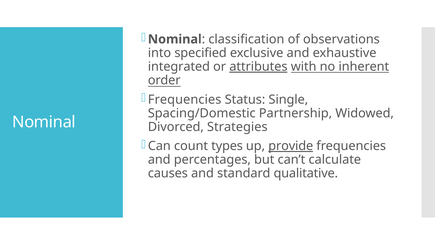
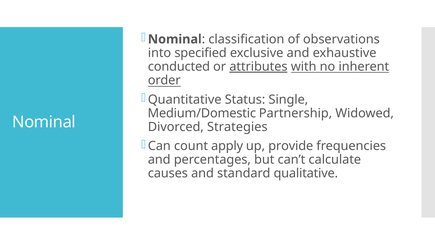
integrated: integrated -> conducted (179, 67)
Frequencies: Frequencies -> Quantitative (185, 99)
Spacing/Domestic: Spacing/Domestic -> Medium/Domestic (202, 113)
types: types -> apply (227, 146)
provide underline: present -> none (291, 146)
